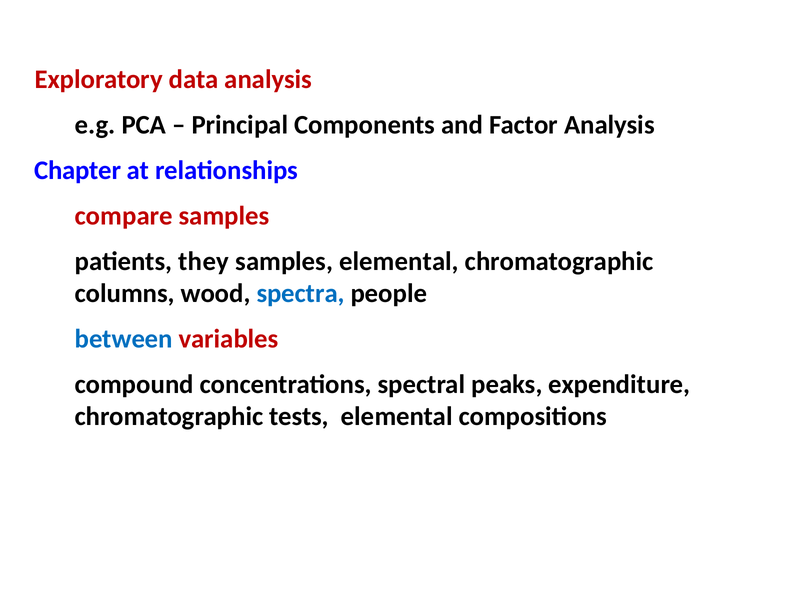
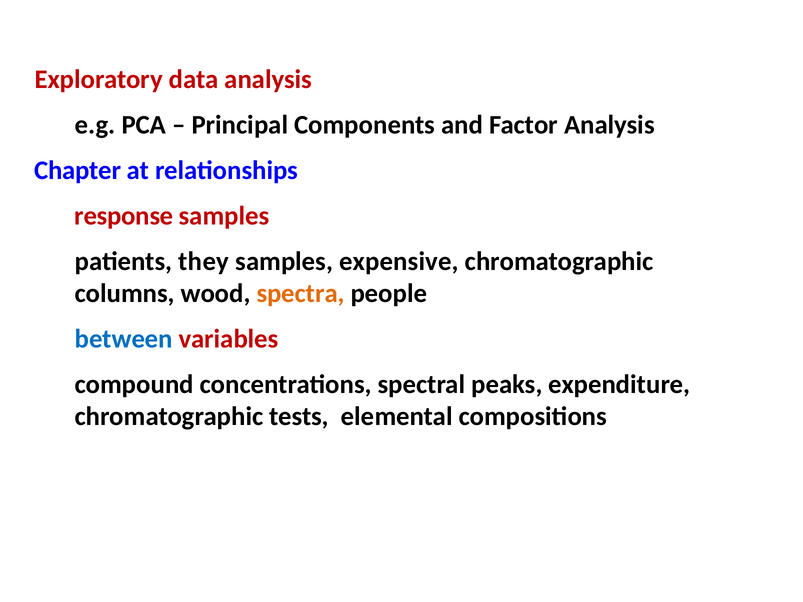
compare: compare -> response (124, 216)
samples elemental: elemental -> expensive (399, 261)
spectra colour: blue -> orange (301, 293)
